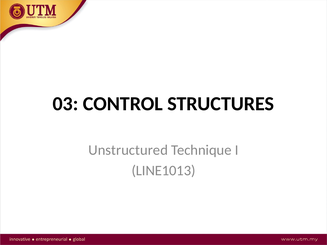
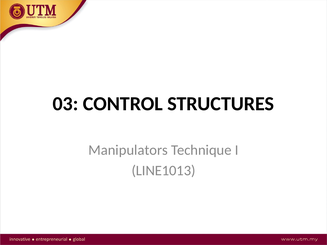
Unstructured: Unstructured -> Manipulators (128, 150)
